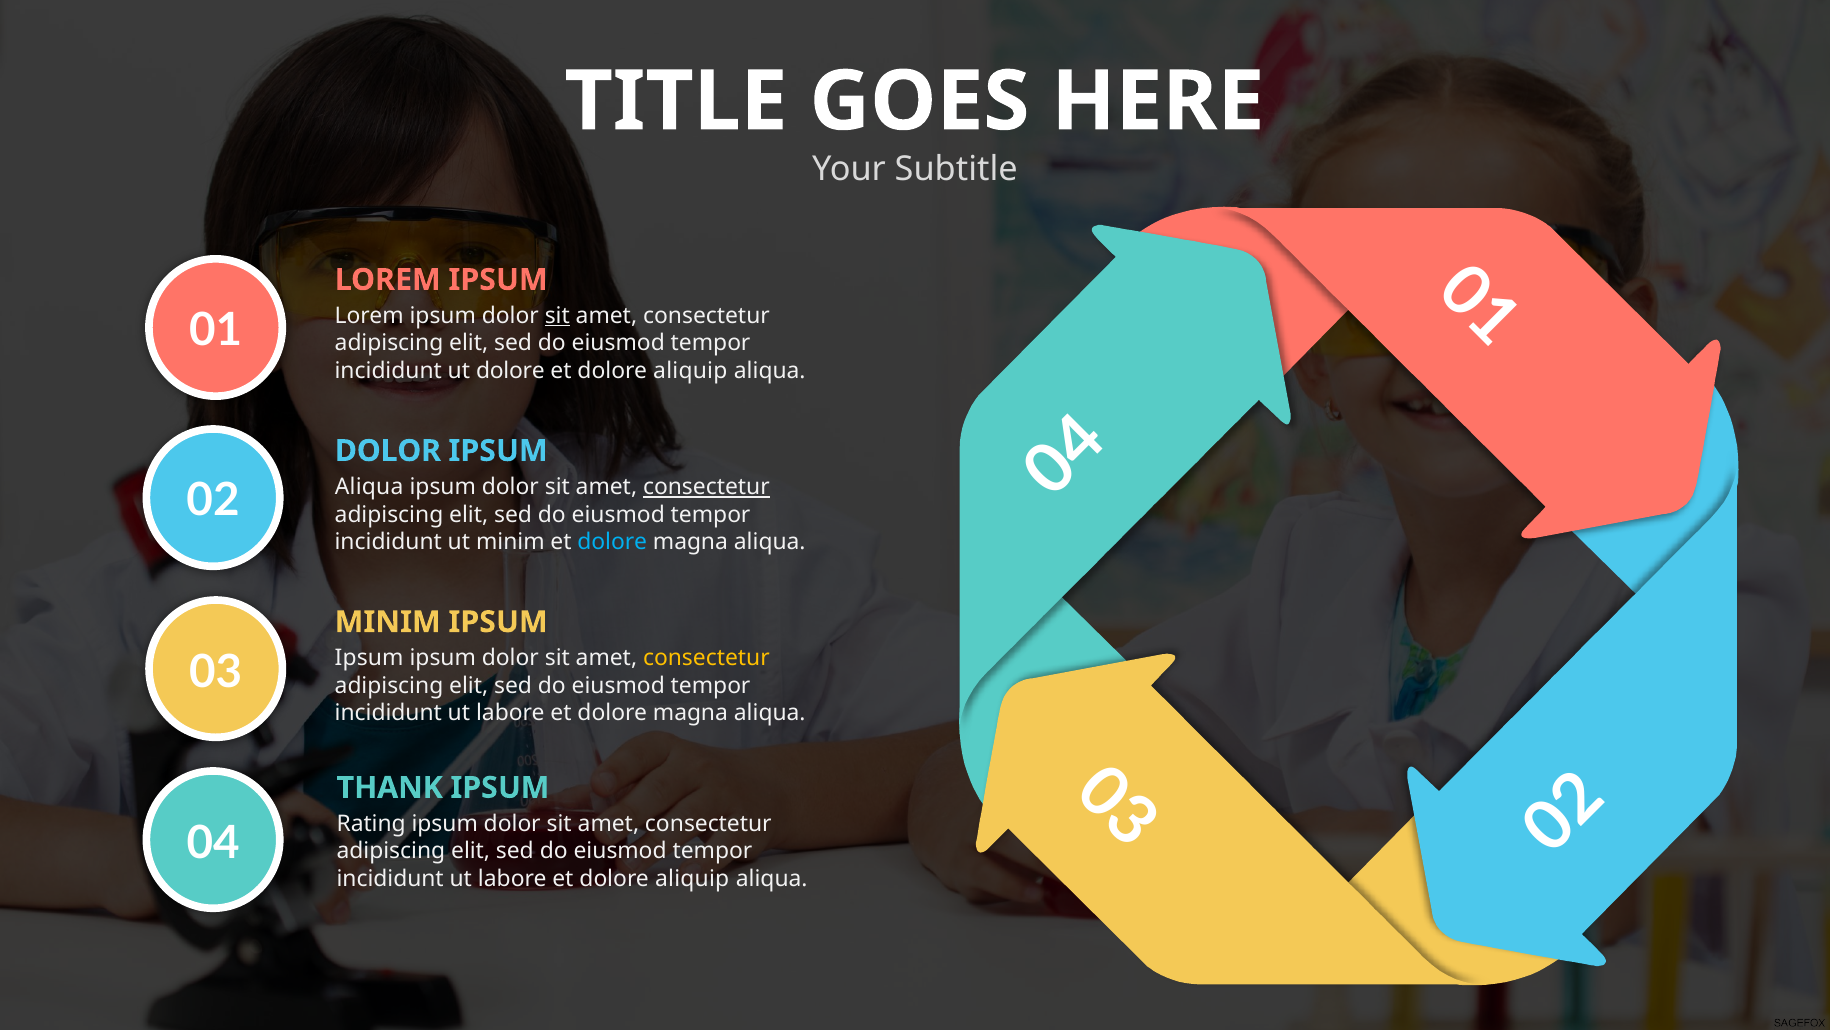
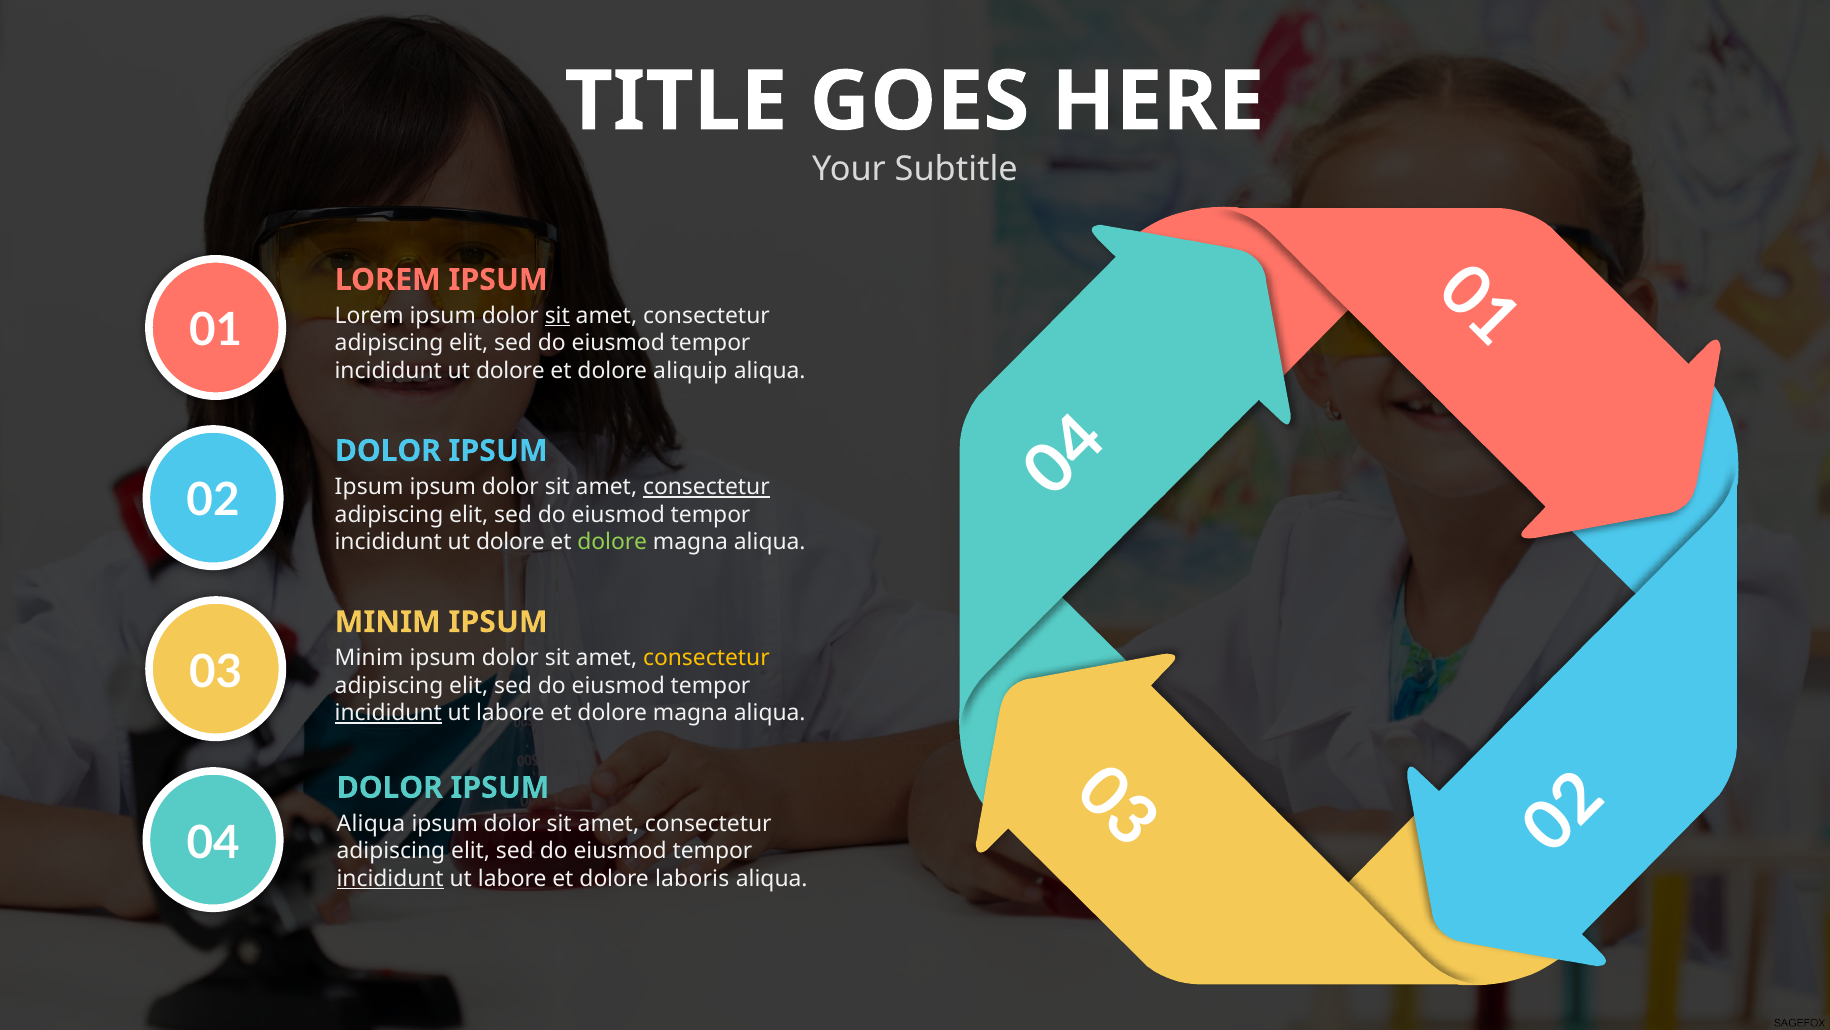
Aliqua: Aliqua -> Ipsum (369, 487)
minim: minim -> dolore (510, 542)
dolore colour: light blue -> light green (612, 542)
Ipsum: Ipsum -> Minim (369, 658)
incididunt underline: none -> present (388, 713)
THANK: THANK -> DOLOR (390, 787)
Rating: Rating -> Aliqua (371, 823)
incididunt underline: none -> present (390, 878)
labore et dolore aliquip: aliquip -> laboris (692, 878)
